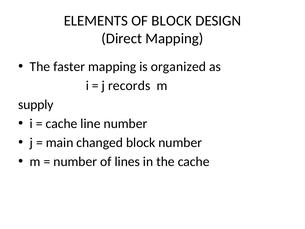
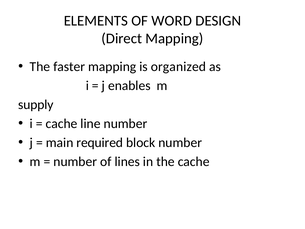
OF BLOCK: BLOCK -> WORD (172, 21)
records: records -> enables (129, 86)
changed: changed -> required (100, 143)
